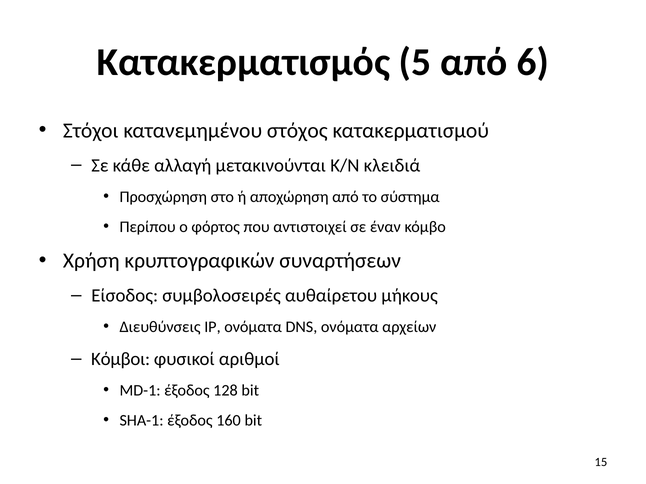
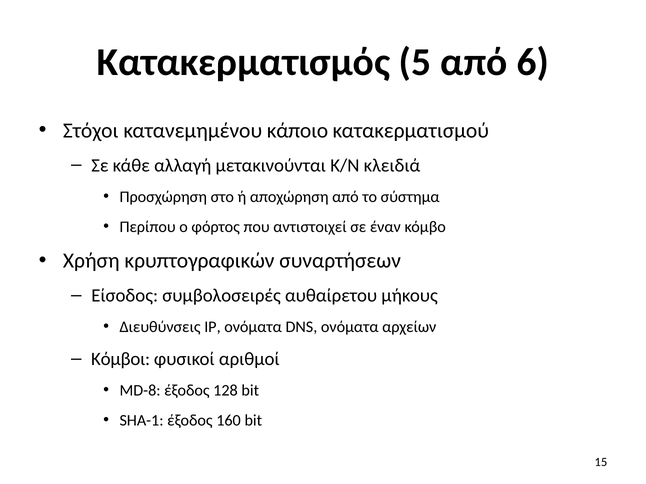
στόχος: στόχος -> κάποιο (297, 131)
MD-1: MD-1 -> MD-8 (140, 391)
